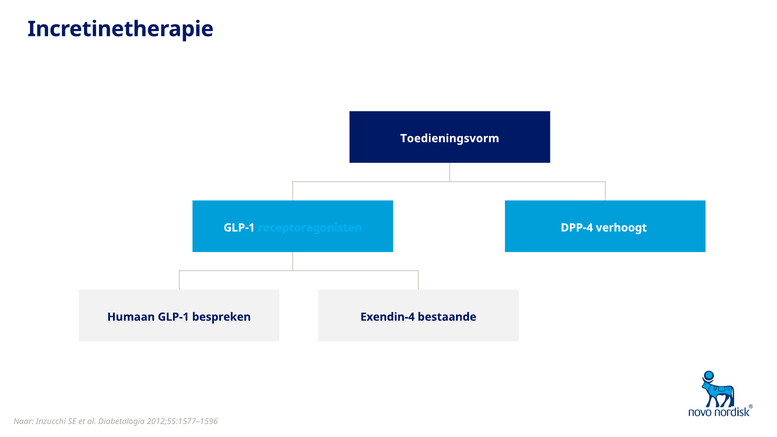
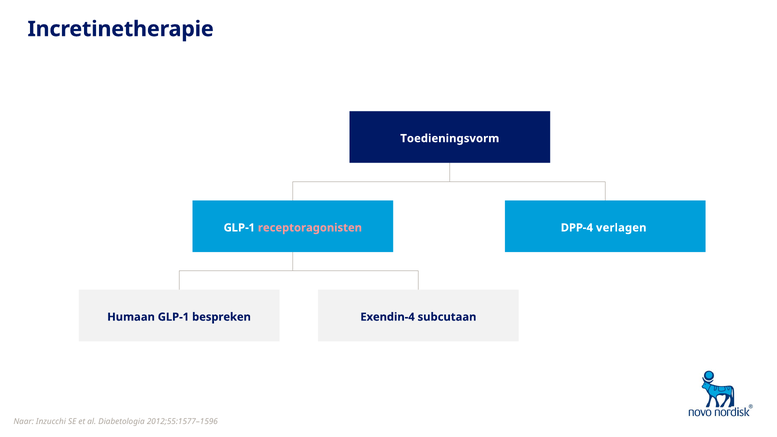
receptoragonisten colour: light blue -> pink (310, 228)
verhoogt: verhoogt -> verlagen (621, 228)
bestaande: bestaande -> subcutaan (447, 317)
